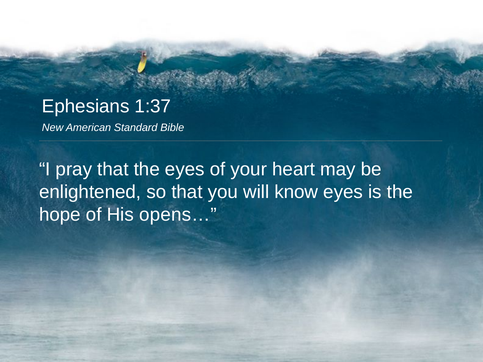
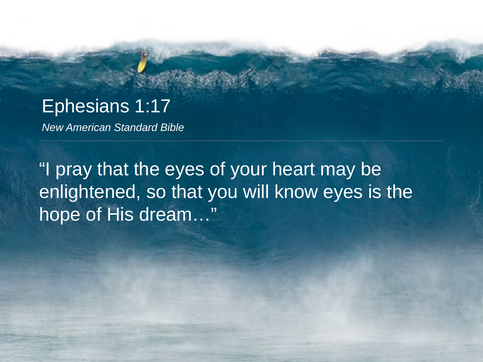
1:37: 1:37 -> 1:17 (153, 106)
opens…: opens… -> dream… (178, 215)
